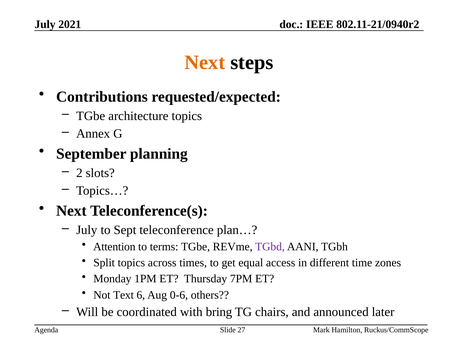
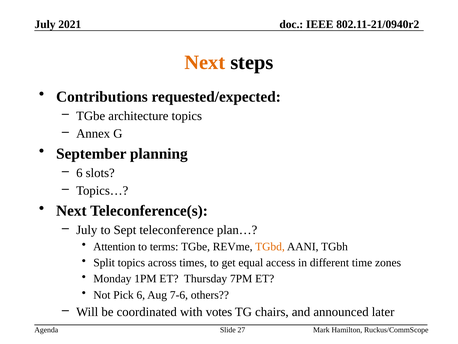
2: 2 -> 6 (79, 173)
TGbd colour: purple -> orange (270, 246)
Text: Text -> Pick (123, 294)
0-6: 0-6 -> 7-6 (179, 294)
bring: bring -> votes (219, 312)
